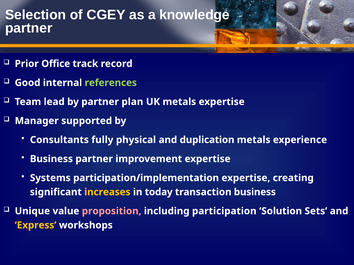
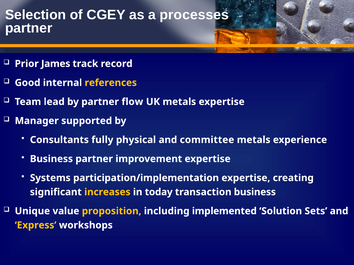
knowledge: knowledge -> processes (194, 15)
Office: Office -> James (56, 64)
references colour: light green -> yellow (111, 83)
plan: plan -> flow (132, 102)
duplication: duplication -> committee (207, 140)
proposition colour: pink -> yellow (112, 211)
participation: participation -> implemented (224, 211)
